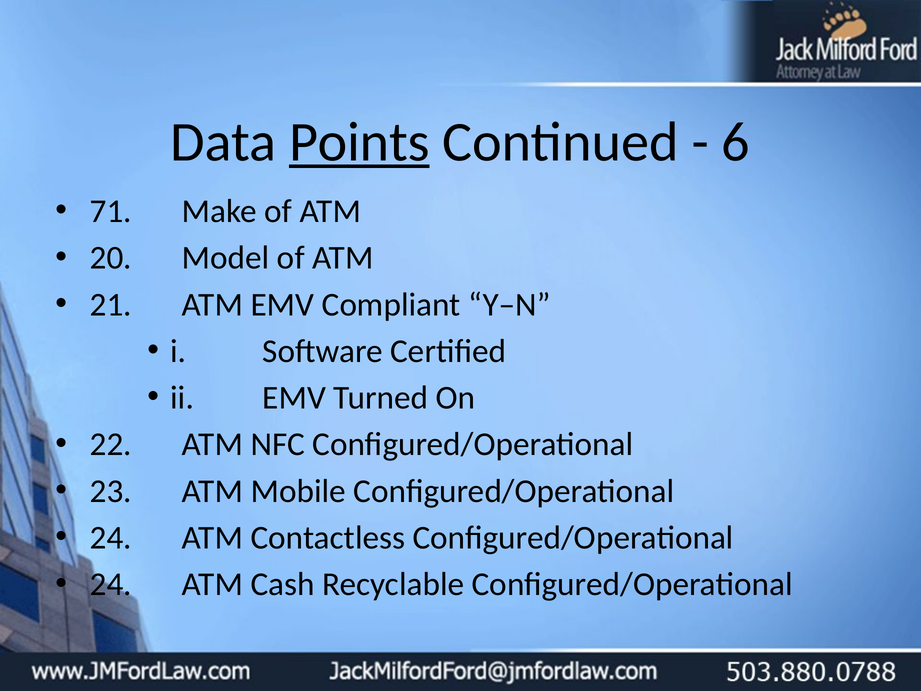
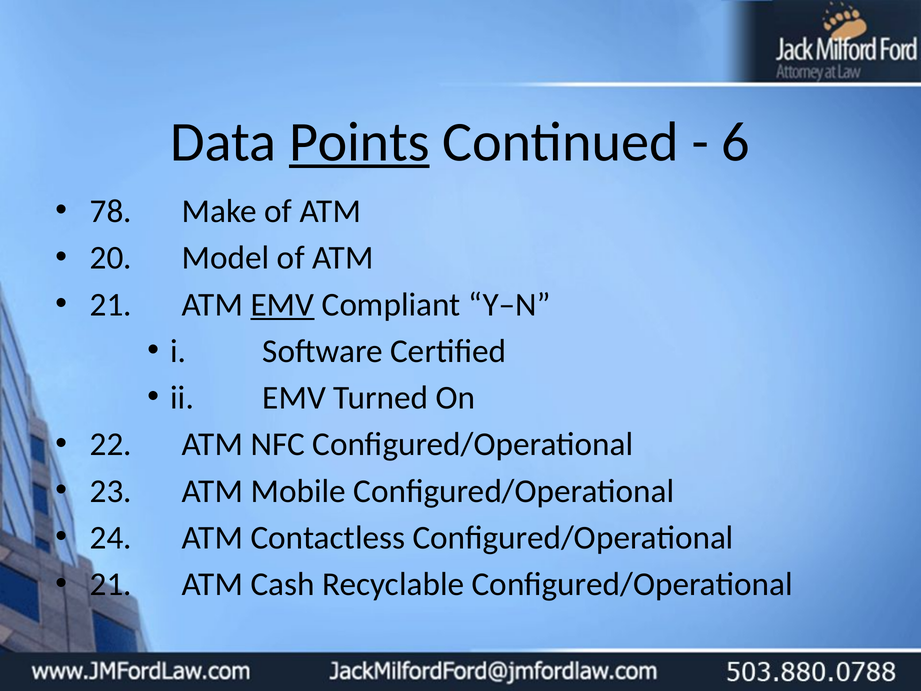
71: 71 -> 78 (111, 211)
EMV underline: none -> present (282, 304)
24: 24 -> 21 (111, 584)
